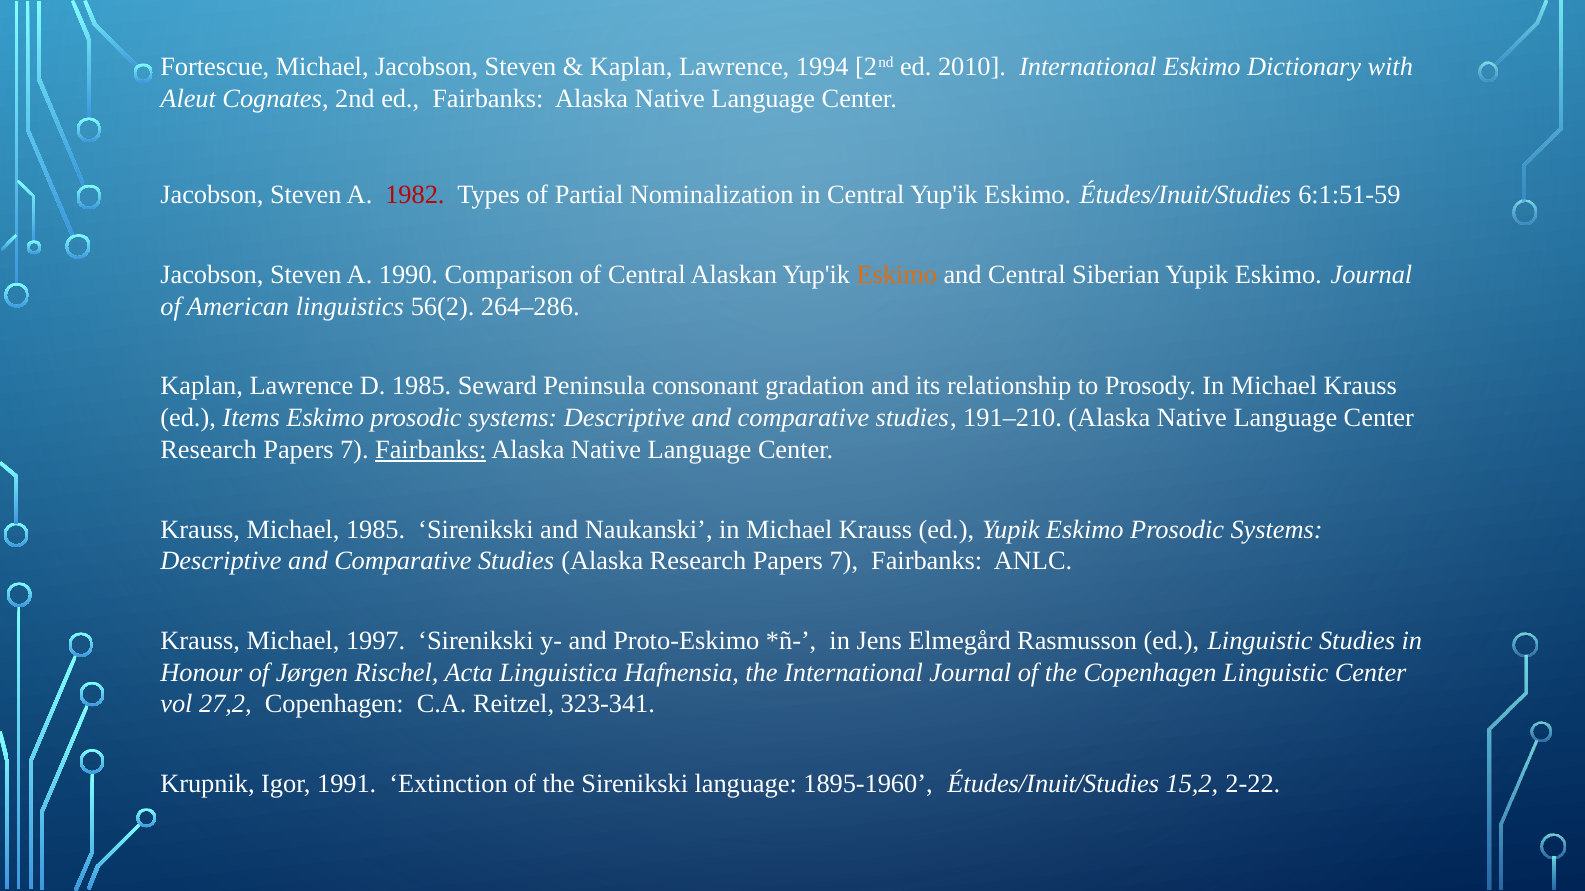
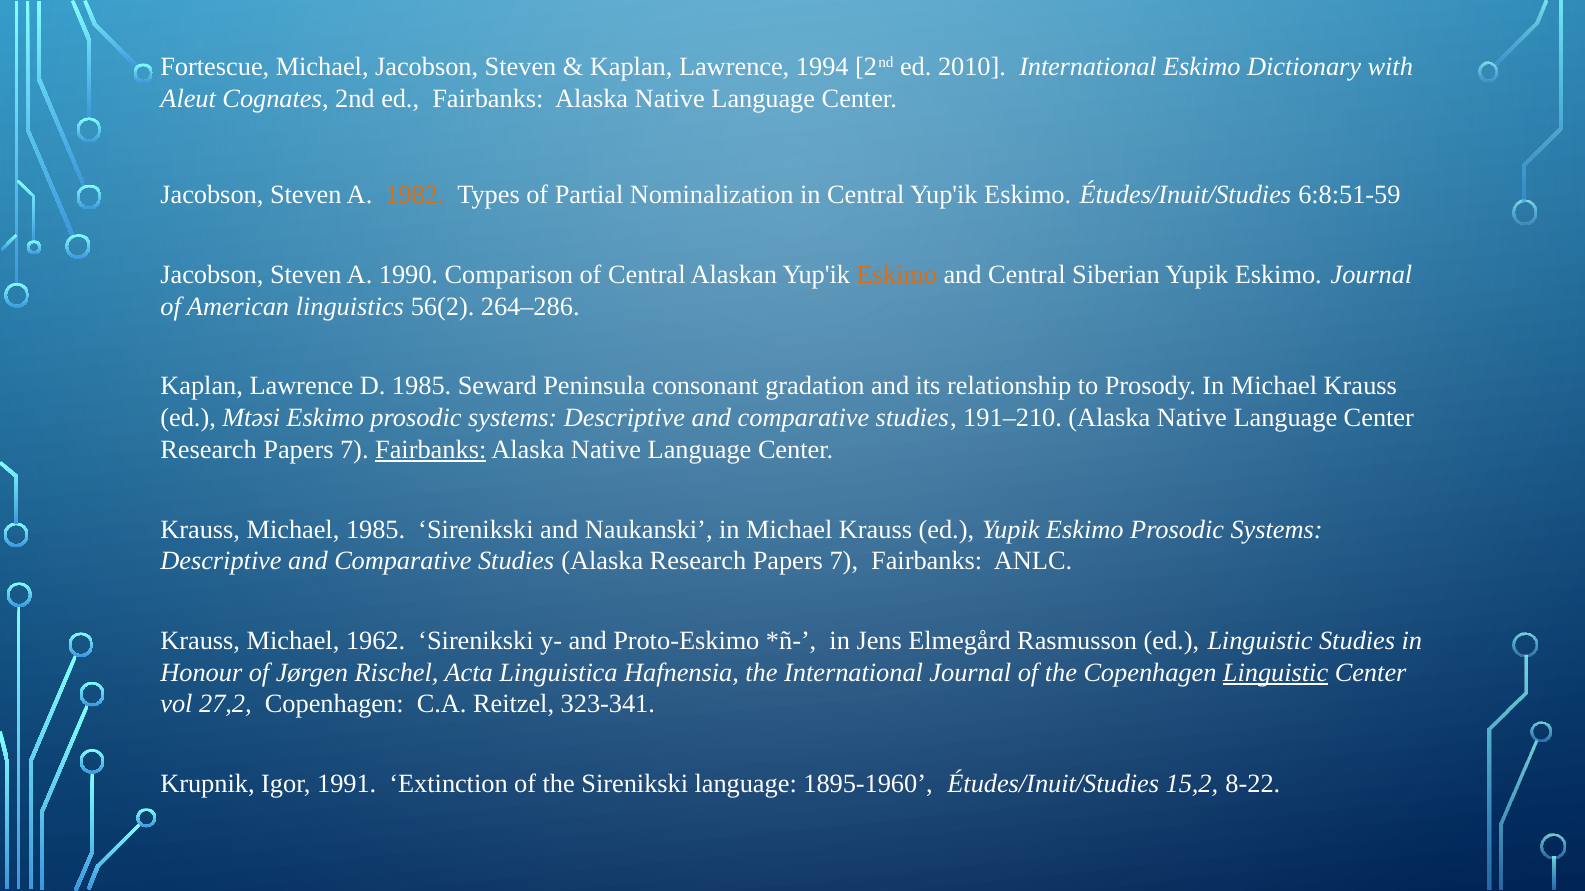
1982 colour: red -> orange (415, 195)
6:1:51-59: 6:1:51-59 -> 6:8:51-59 (1349, 195)
Items: Items -> Mtəsi (251, 418)
1997: 1997 -> 1962 (376, 641)
Linguistic underline: none -> present (1276, 673)
2-22: 2-22 -> 8-22 (1253, 785)
